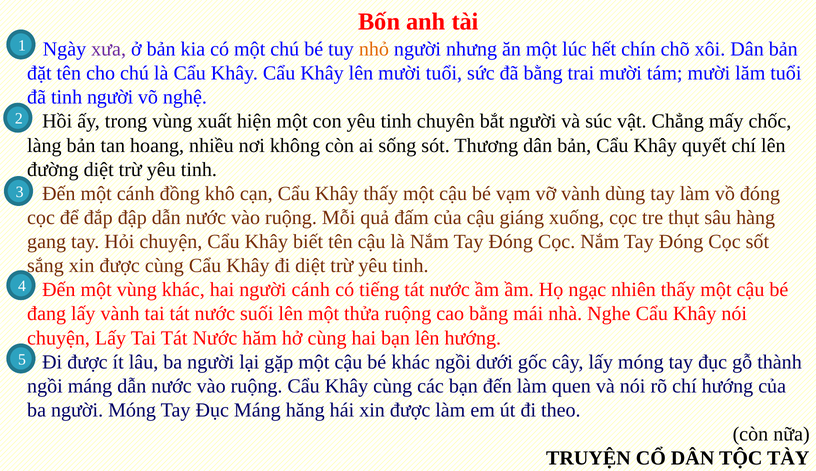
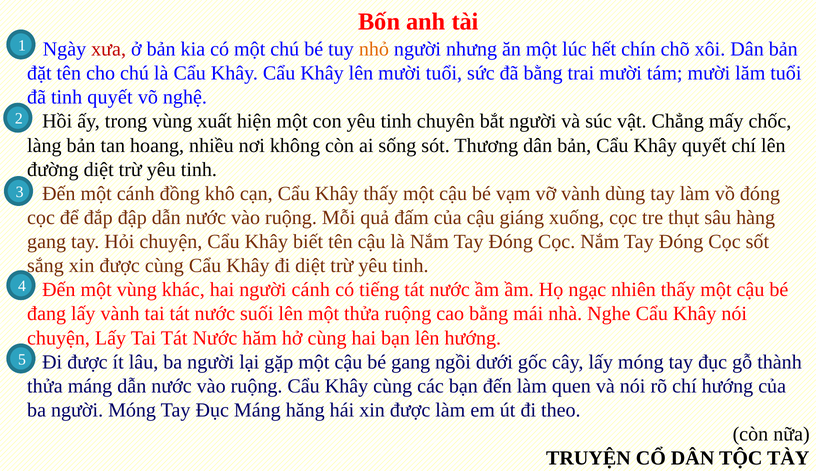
xưa colour: purple -> red (109, 49)
tinh người: người -> quyết (110, 97)
bé khác: khác -> gang (411, 362)
ngồi: ngồi -> thửa (45, 386)
